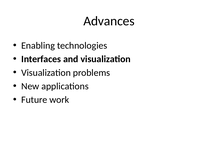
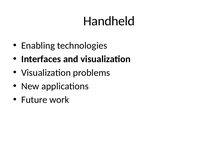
Advances: Advances -> Handheld (109, 21)
